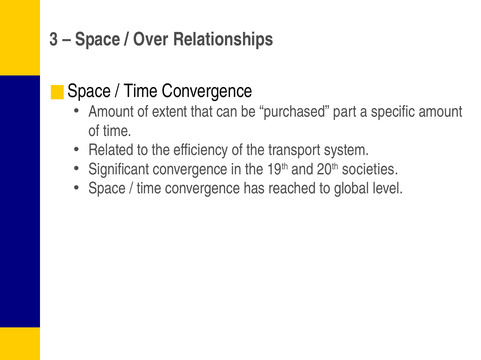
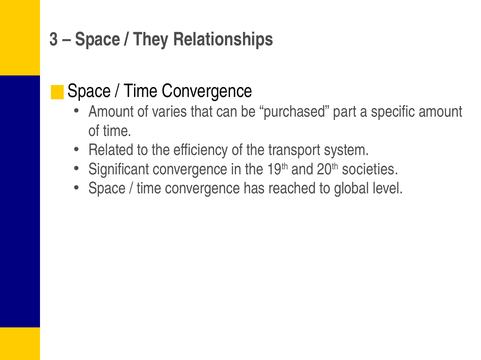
Over: Over -> They (151, 39)
extent: extent -> varies (170, 112)
